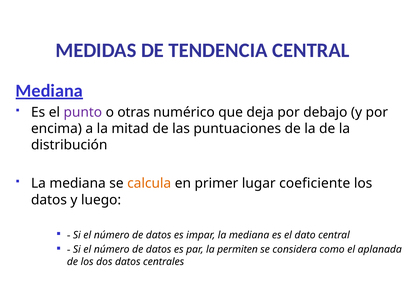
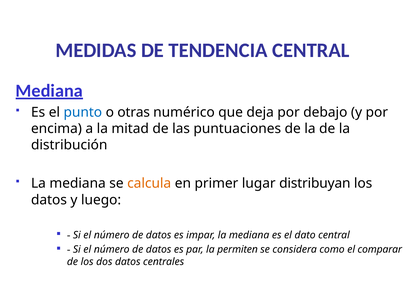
punto colour: purple -> blue (83, 112)
coeficiente: coeficiente -> distribuyan (315, 184)
aplanada: aplanada -> comparar (380, 250)
